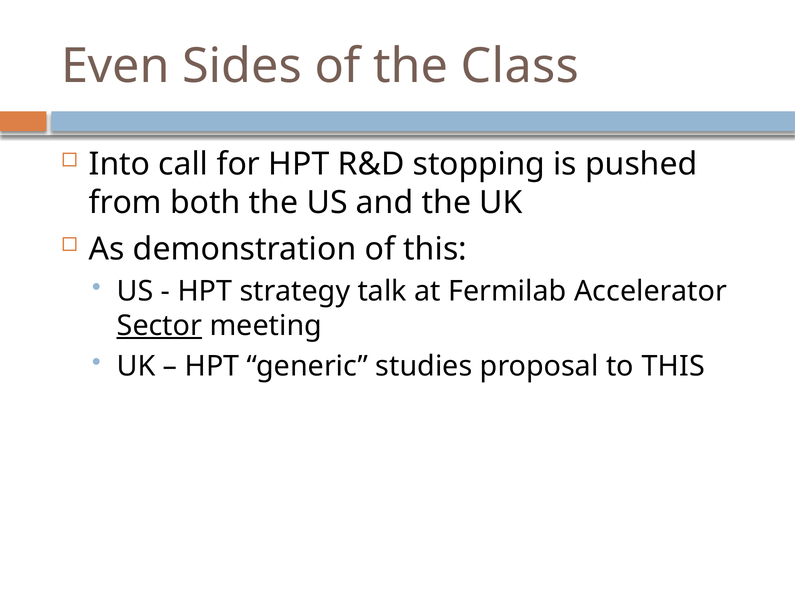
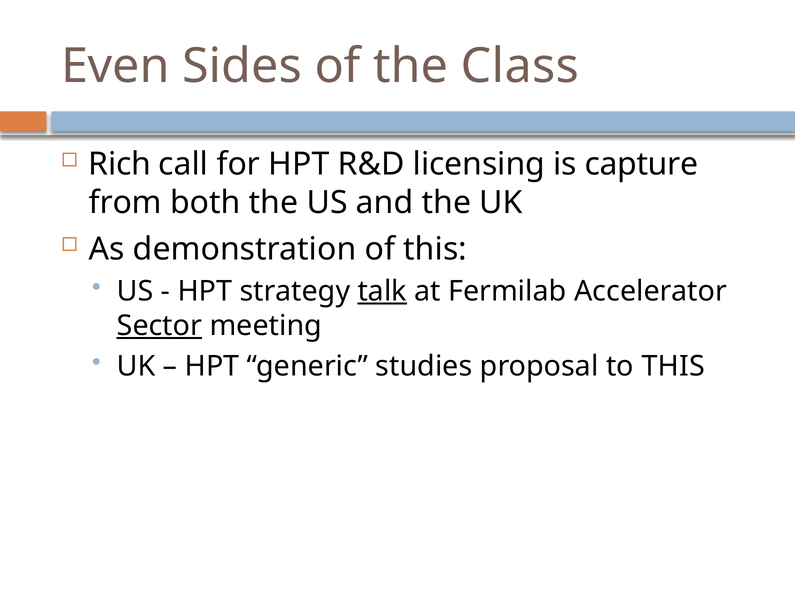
Into: Into -> Rich (120, 164)
stopping: stopping -> licensing (479, 164)
pushed: pushed -> capture (641, 164)
talk underline: none -> present (382, 291)
